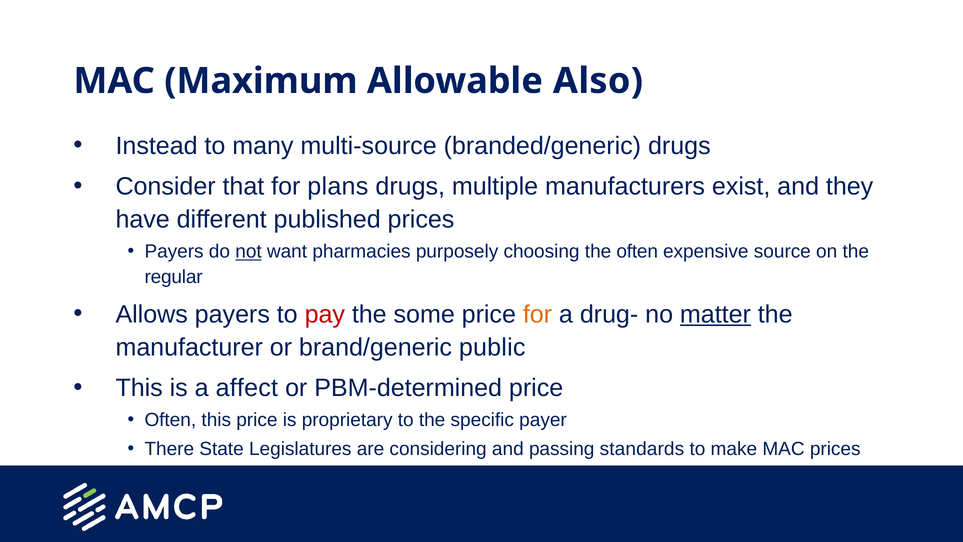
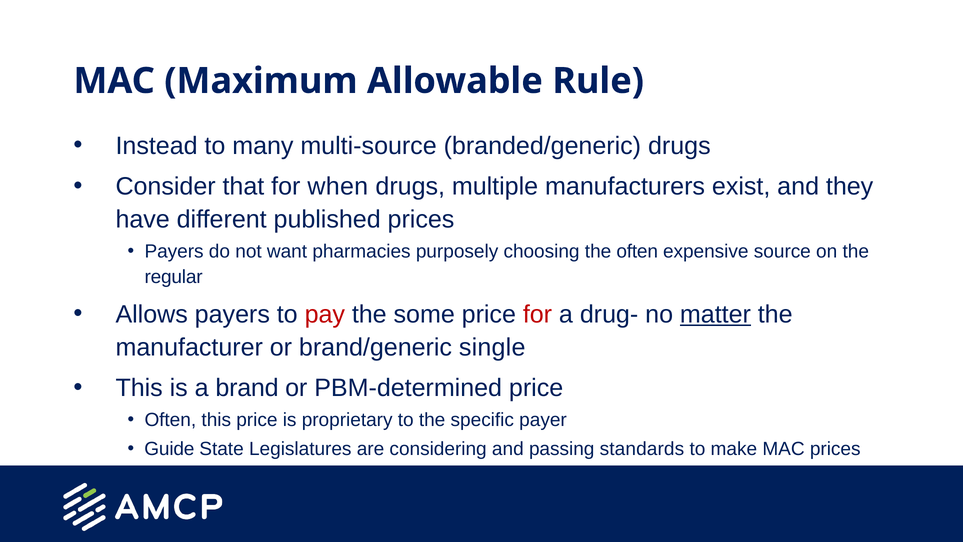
Also: Also -> Rule (598, 81)
plans: plans -> when (338, 186)
not underline: present -> none (249, 252)
for colour: orange -> red (538, 314)
brand/generic public: public -> single (492, 347)
affect: affect -> brand (247, 388)
There: There -> Guide (169, 449)
